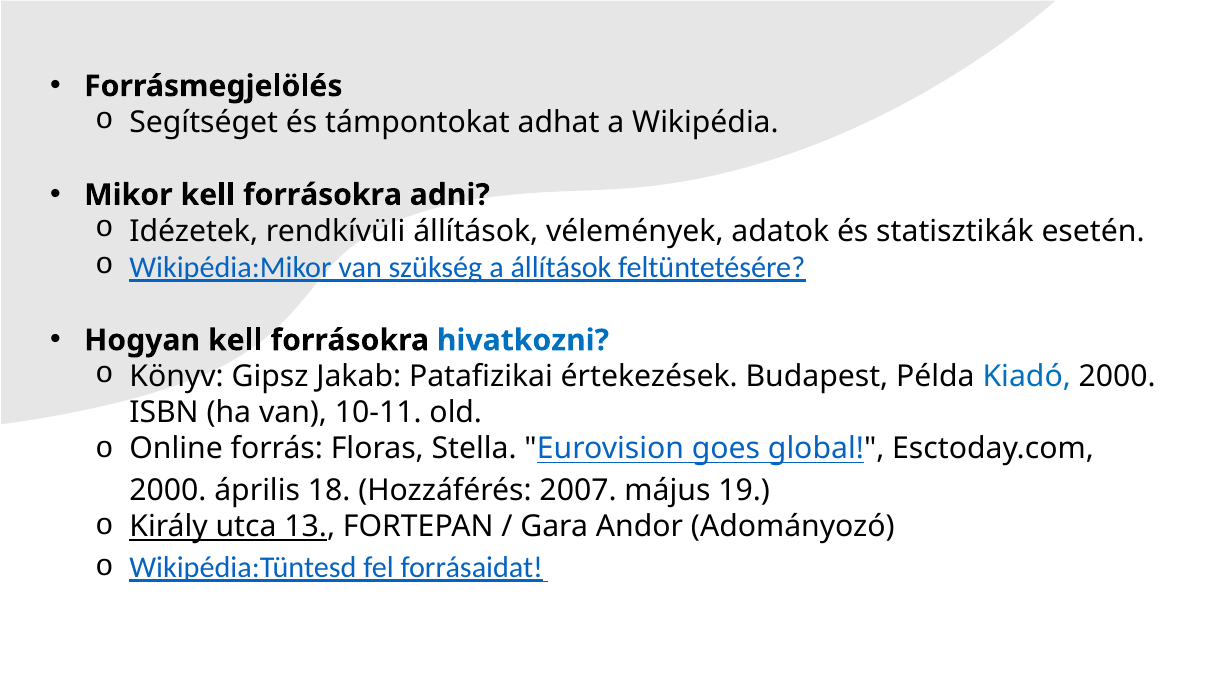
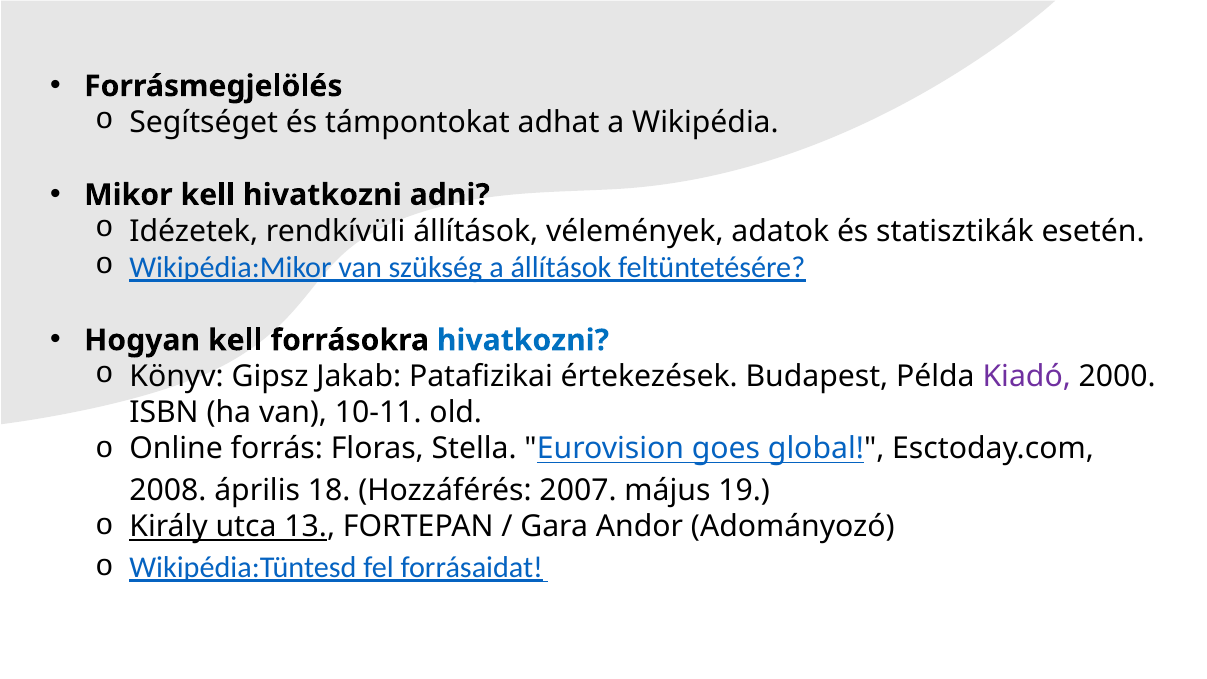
Mikor kell forrásokra: forrásokra -> hivatkozni (322, 195)
Kiadó colour: blue -> purple (1027, 376)
2000: 2000 -> 2008 (168, 490)
